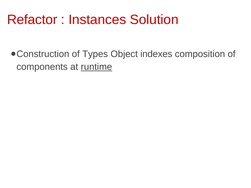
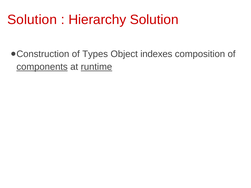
Refactor: Refactor -> Solution (32, 20)
Instances: Instances -> Hierarchy (97, 20)
components underline: none -> present (42, 67)
